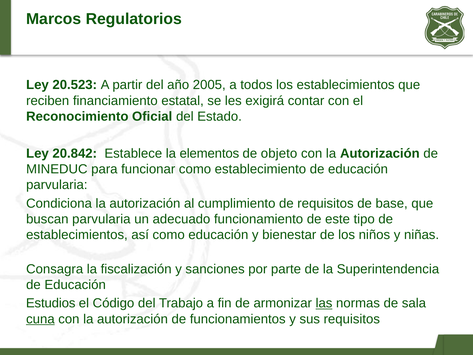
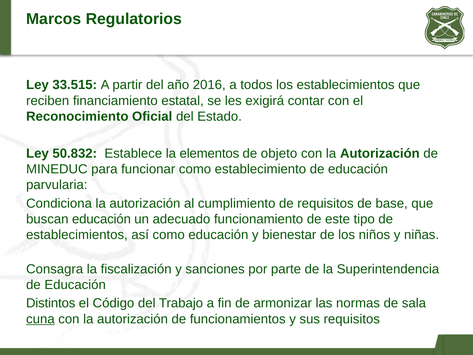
20.523: 20.523 -> 33.515 (75, 85)
2005: 2005 -> 2016 (209, 85)
20.842: 20.842 -> 50.832 (75, 153)
buscan parvularia: parvularia -> educación (101, 219)
Estudios: Estudios -> Distintos (51, 303)
las underline: present -> none (324, 303)
